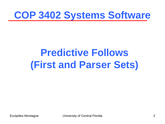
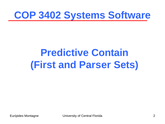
Follows: Follows -> Contain (110, 53)
